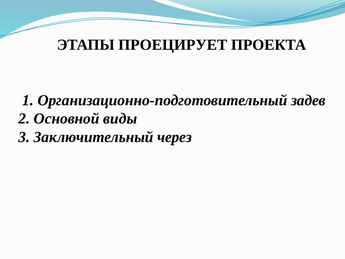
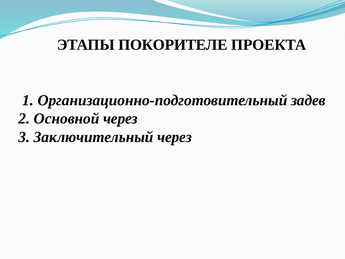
ПРОЕЦИРУЕТ: ПРОЕЦИРУЕТ -> ПОКОРИТЕЛЕ (173, 45)
Основной виды: виды -> через (120, 119)
